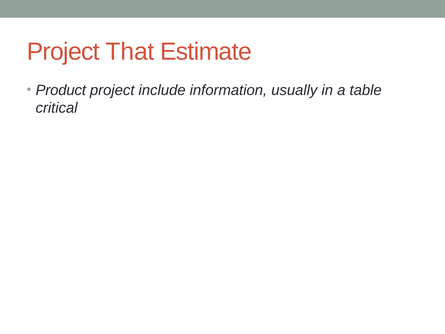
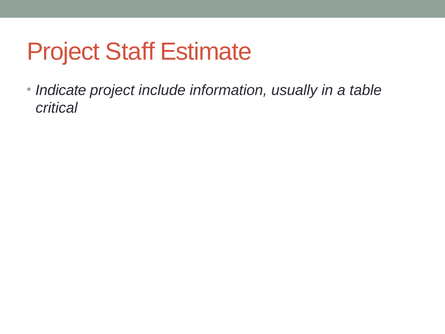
That: That -> Staff (130, 52)
Product: Product -> Indicate (61, 90)
